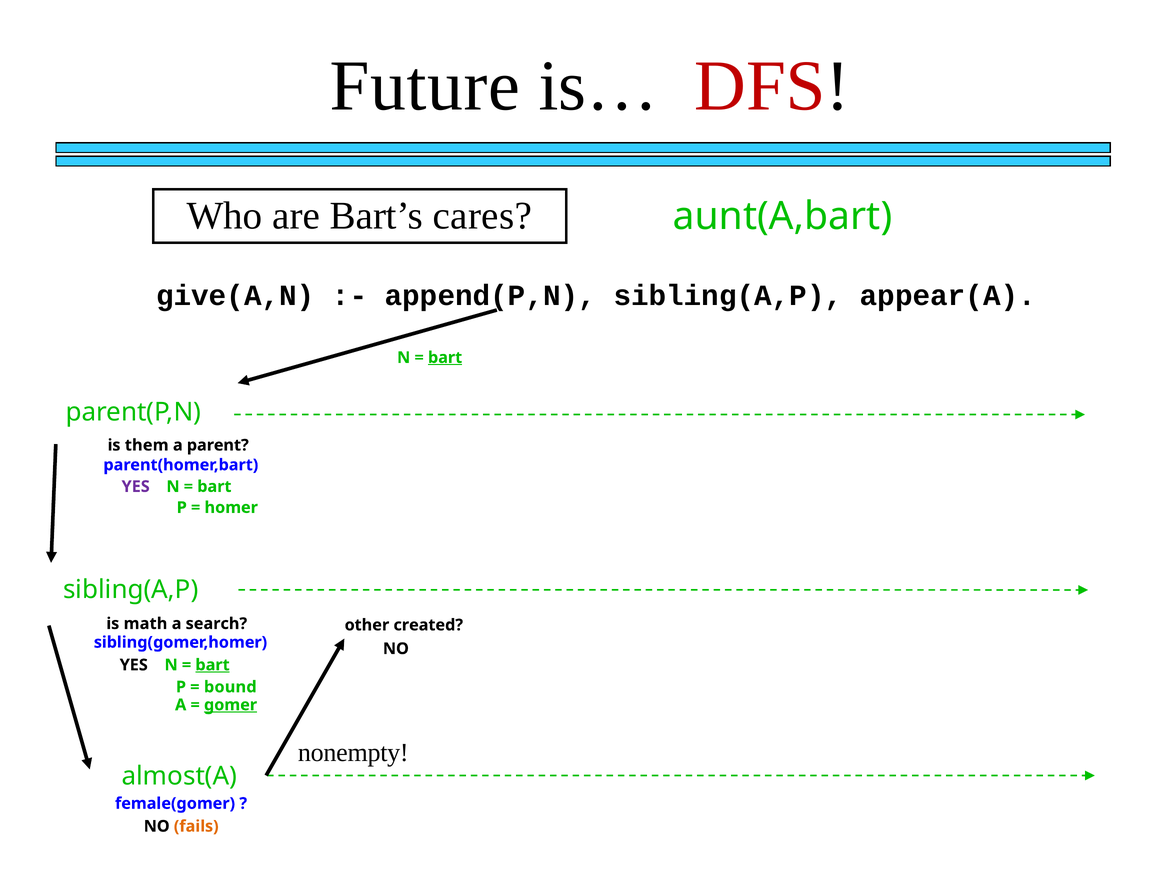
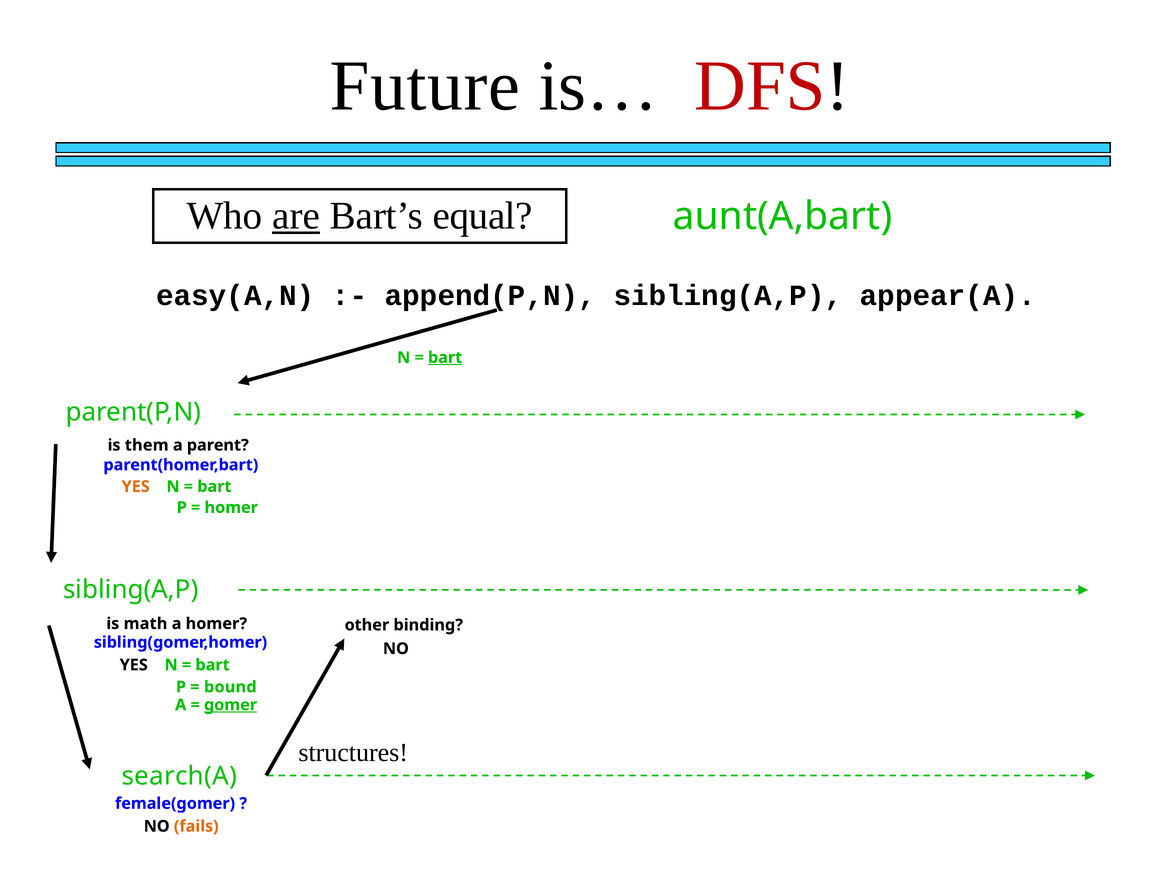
are underline: none -> present (296, 216)
cares: cares -> equal (483, 216)
give(A,N: give(A,N -> easy(A,N (235, 295)
YES colour: purple -> orange (136, 486)
a search: search -> homer (216, 623)
created: created -> binding (428, 625)
bart underline: present -> none (213, 665)
nonempty: nonempty -> structures (353, 753)
almost(A: almost(A -> search(A (179, 776)
